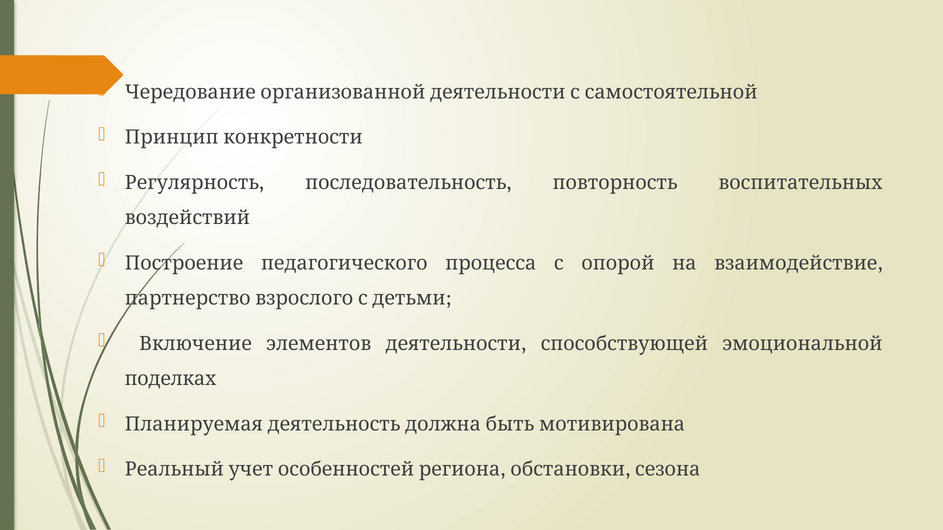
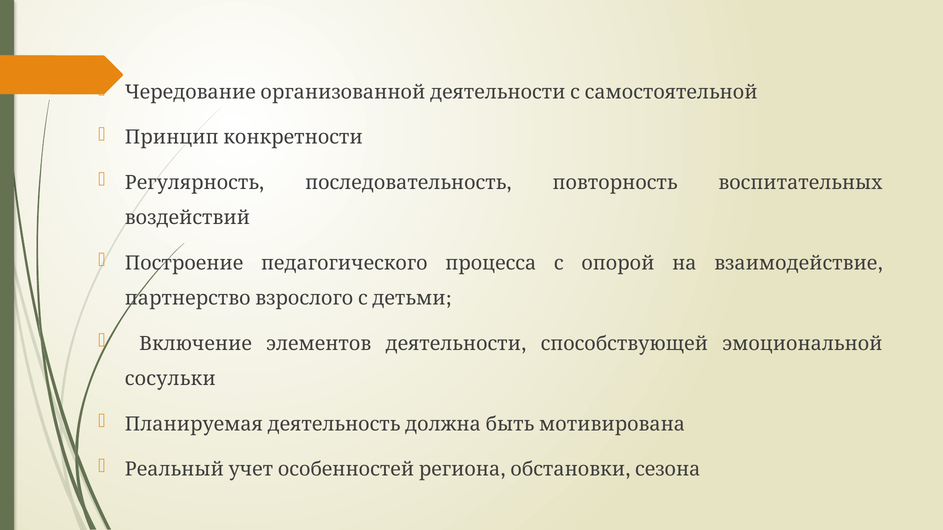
поделках: поделках -> сосульки (170, 379)
